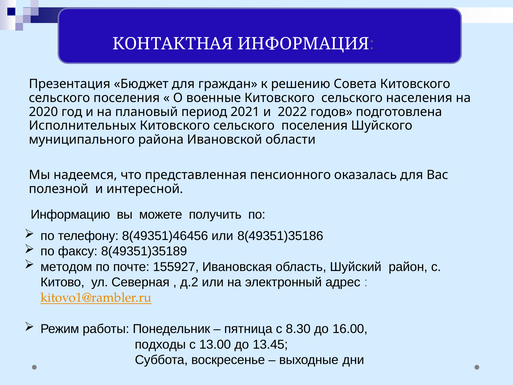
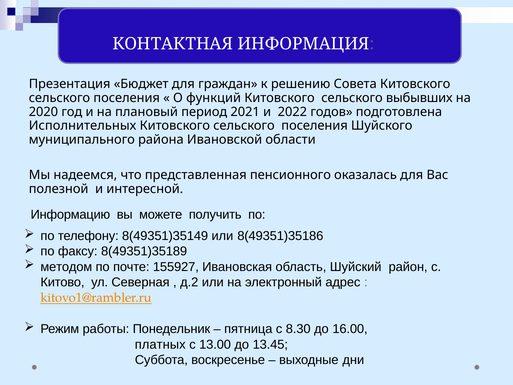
военные: военные -> функций (214, 98)
населения: населения -> выбывших (419, 98)
8(49351)46456: 8(49351)46456 -> 8(49351)35149 (165, 236)
подходы: подходы -> платных (160, 344)
